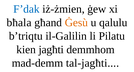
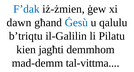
bħala: bħala -> dawn (19, 23)
Ġesù colour: orange -> blue (76, 23)
tal-jagħti: tal-jagħti -> tal-vittma (93, 63)
